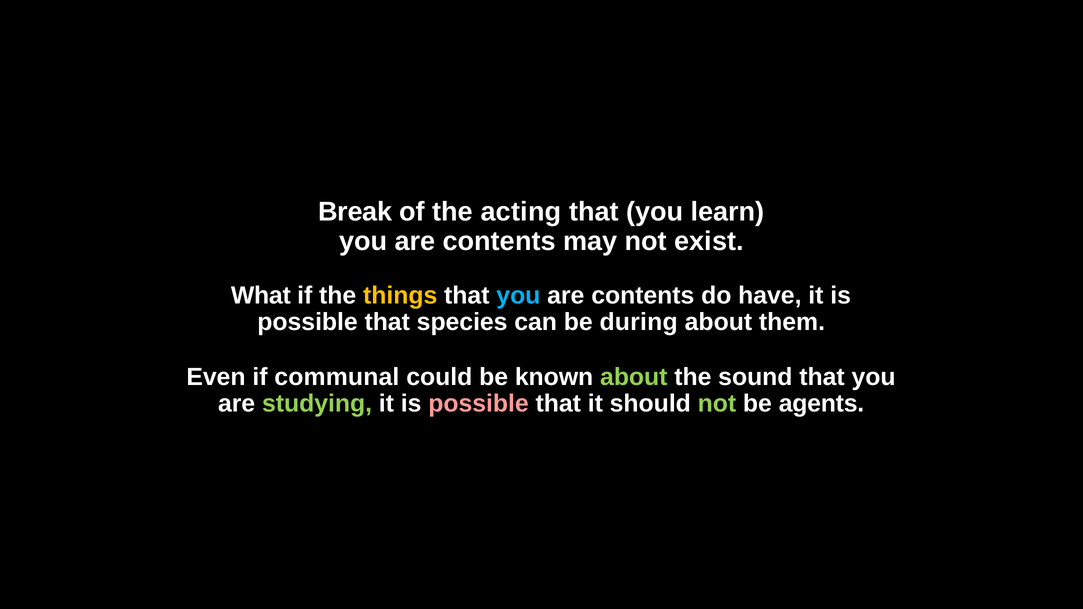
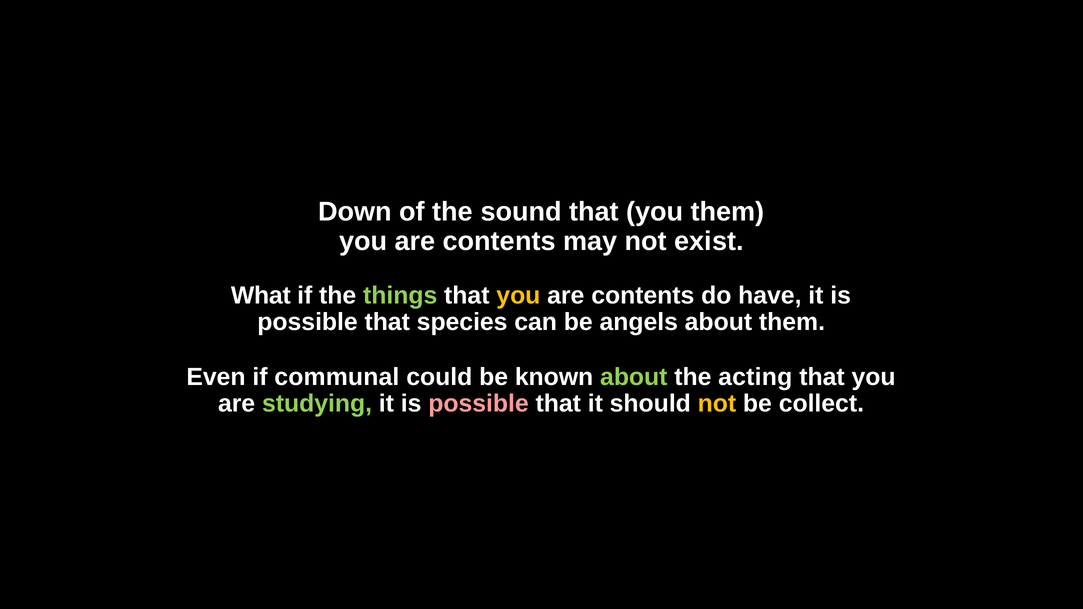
Break: Break -> Down (355, 212)
acting: acting -> sound (521, 212)
you learn: learn -> them (728, 212)
things colour: yellow -> light green (400, 295)
you colour: light blue -> yellow (518, 295)
during: during -> angels (639, 322)
sound: sound -> acting (755, 377)
not colour: light green -> yellow (717, 404)
agents: agents -> collect (821, 404)
